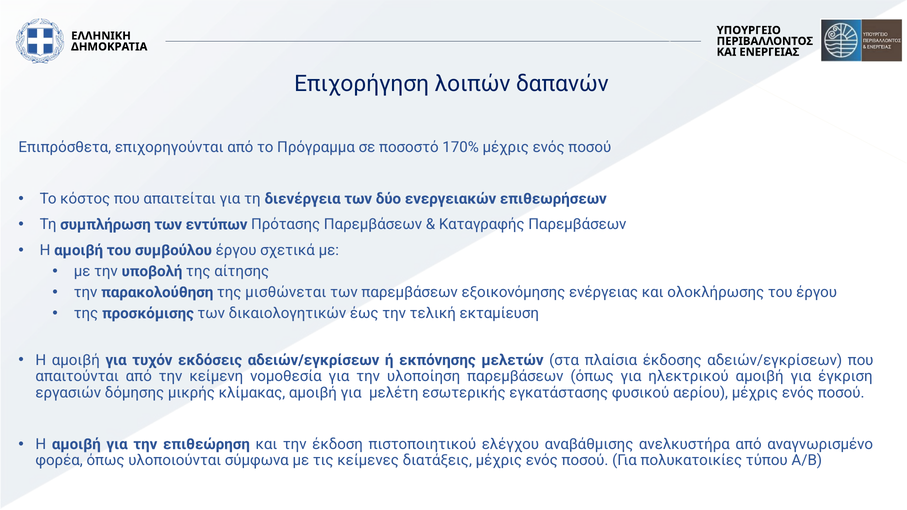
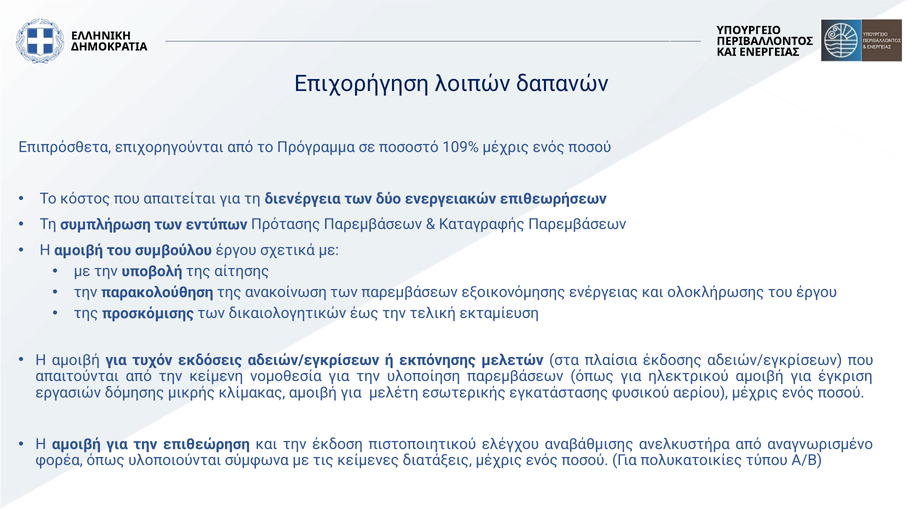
170%: 170% -> 109% (461, 147)
μισθώνεται: μισθώνεται -> ανακοίνωση (286, 292)
